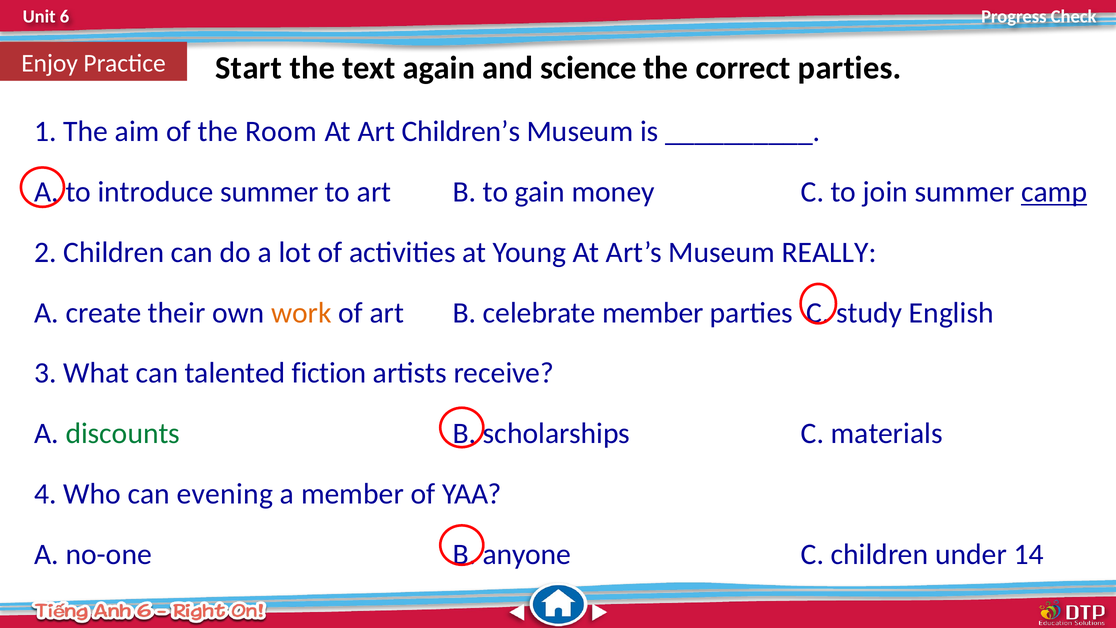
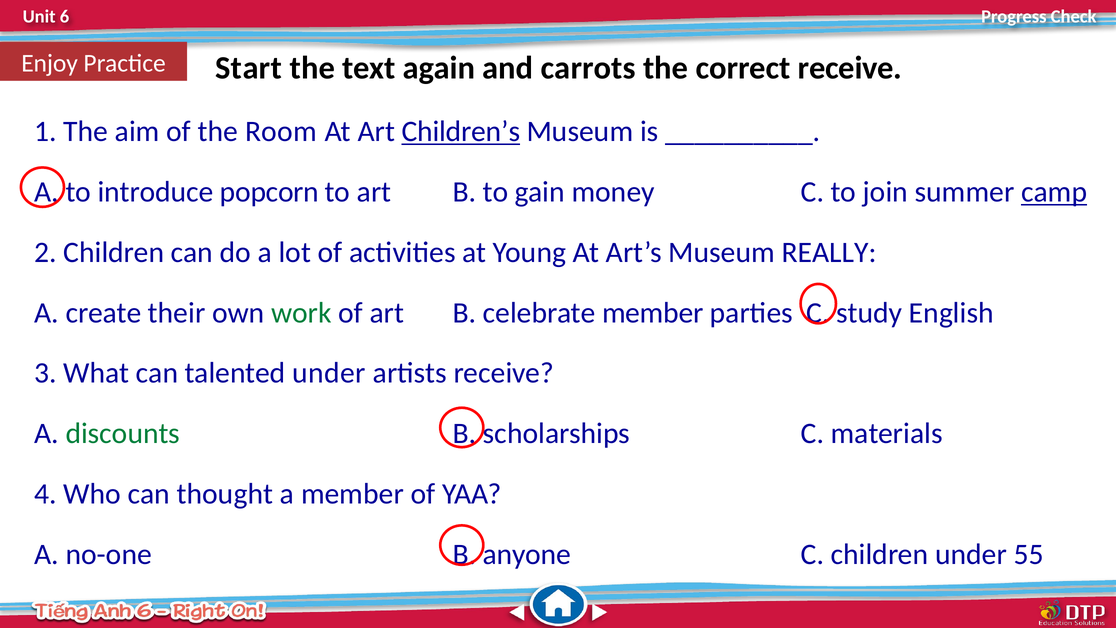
science: science -> carrots (588, 68)
correct parties: parties -> receive (850, 68)
Children’s underline: none -> present (461, 131)
introduce summer: summer -> popcorn (269, 192)
work colour: orange -> green (301, 313)
talented fiction: fiction -> under (329, 373)
evening: evening -> thought (225, 494)
14: 14 -> 55 (1029, 554)
